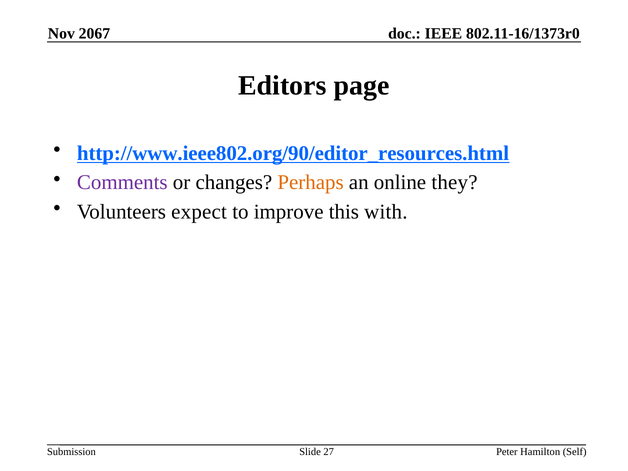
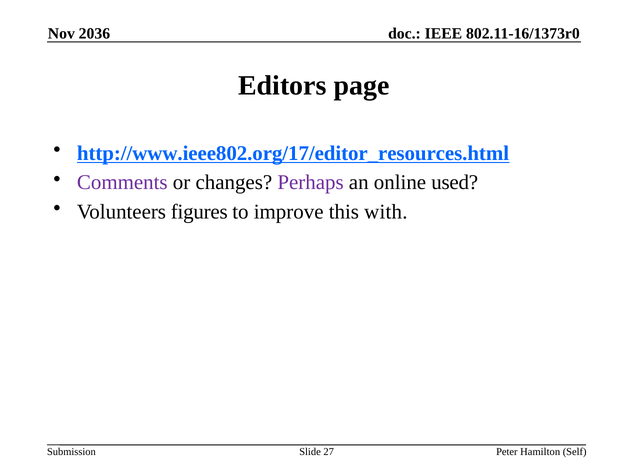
2067: 2067 -> 2036 (94, 34)
http://www.ieee802.org/90/editor_resources.html: http://www.ieee802.org/90/editor_resources.html -> http://www.ieee802.org/17/editor_resources.html (293, 153)
Perhaps colour: orange -> purple (311, 183)
they: they -> used (455, 183)
expect: expect -> figures (199, 212)
